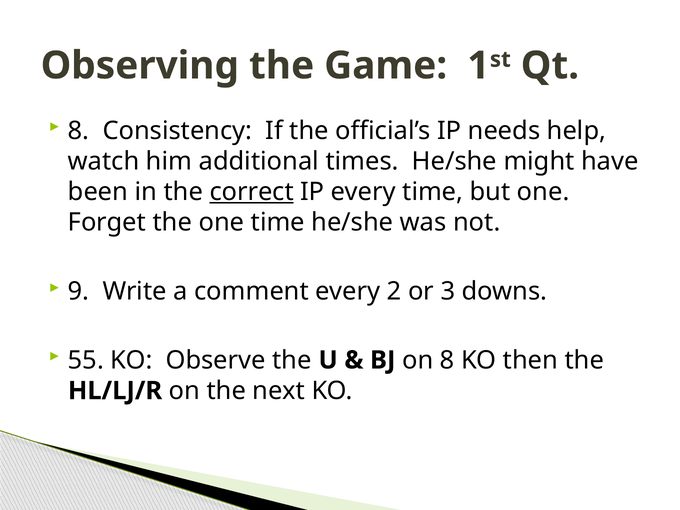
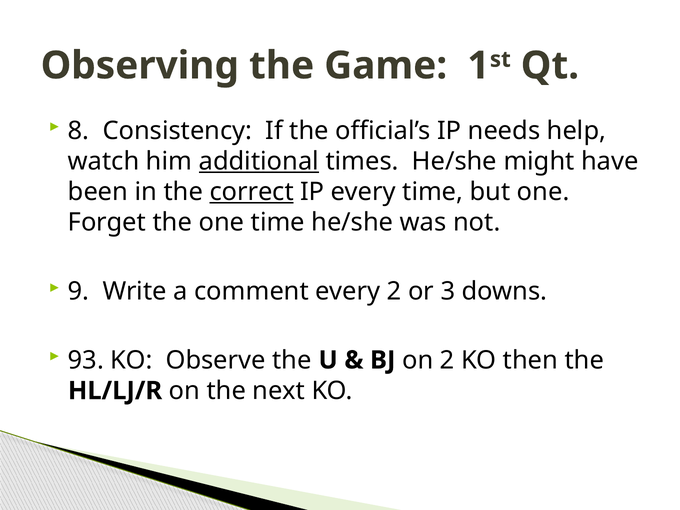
additional underline: none -> present (259, 161)
55: 55 -> 93 (86, 360)
on 8: 8 -> 2 (447, 360)
